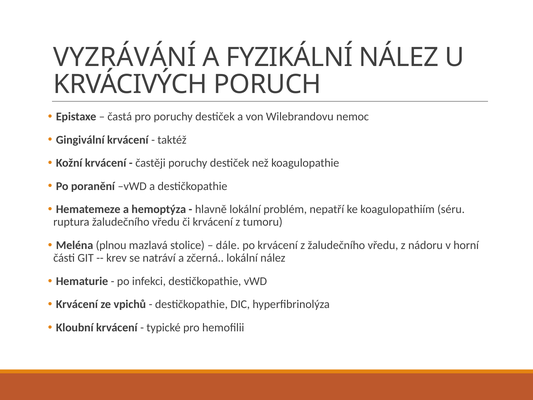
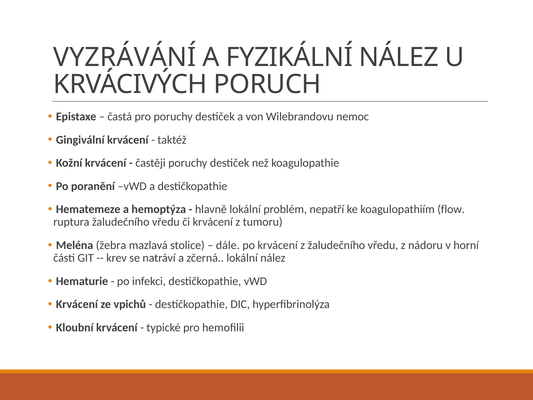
séru: séru -> flow (451, 209)
plnou: plnou -> žebra (111, 245)
